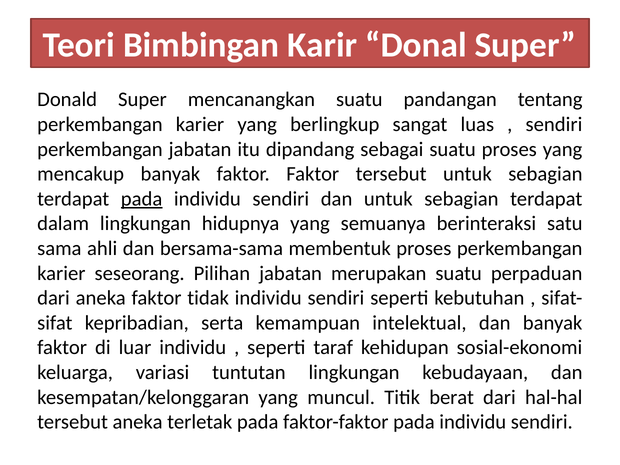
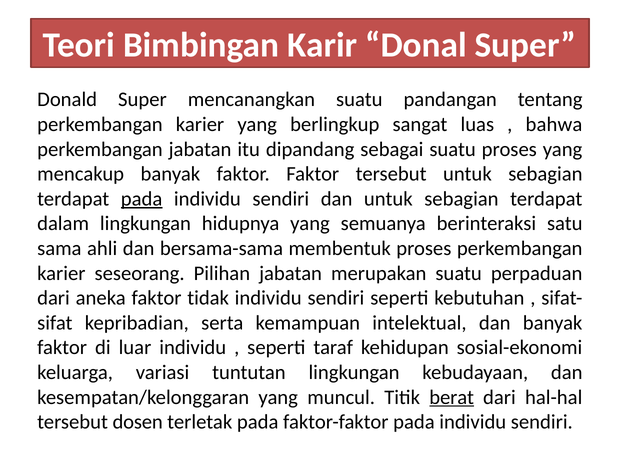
sendiri: sendiri -> bahwa (554, 124)
berat underline: none -> present (452, 397)
tersebut aneka: aneka -> dosen (138, 422)
